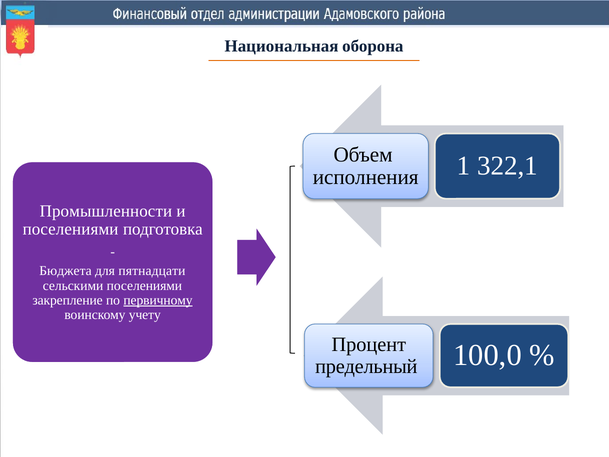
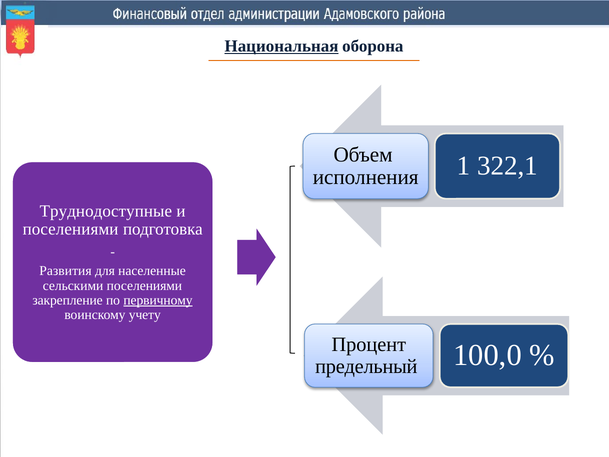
Национальная underline: none -> present (282, 46)
Промышленности: Промышленности -> Труднодоступные (106, 211)
Бюджета: Бюджета -> Развития (65, 271)
пятнадцати: пятнадцати -> населенные (152, 271)
